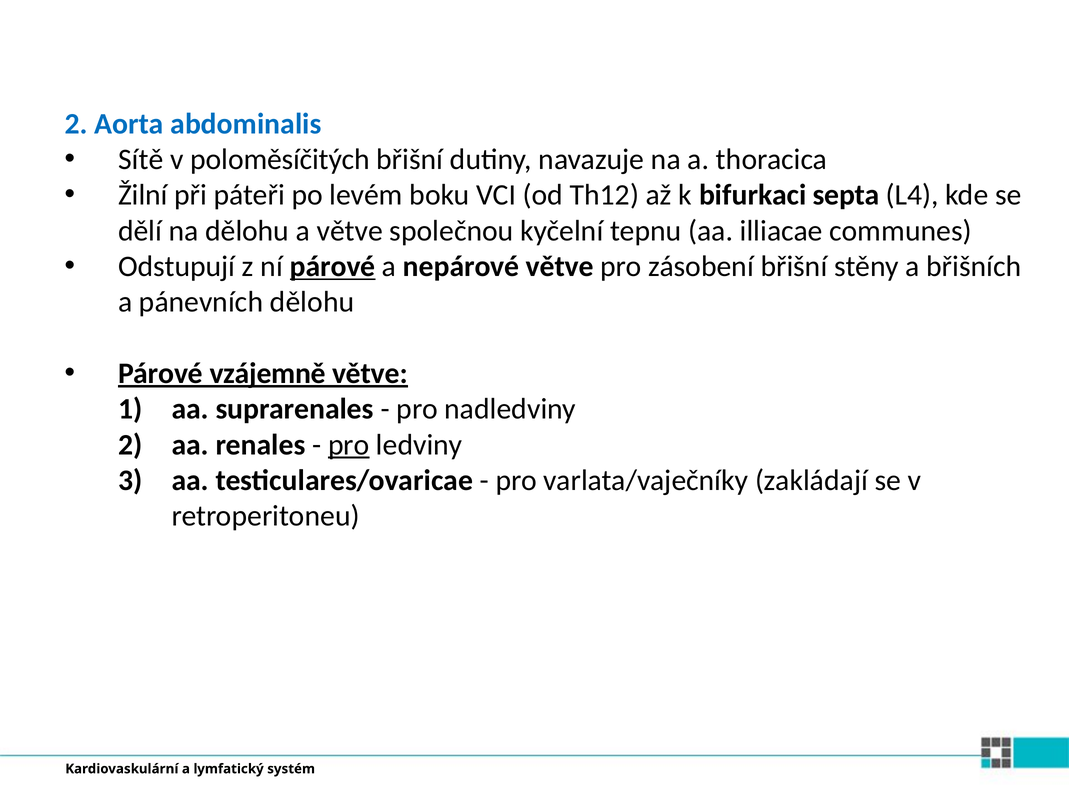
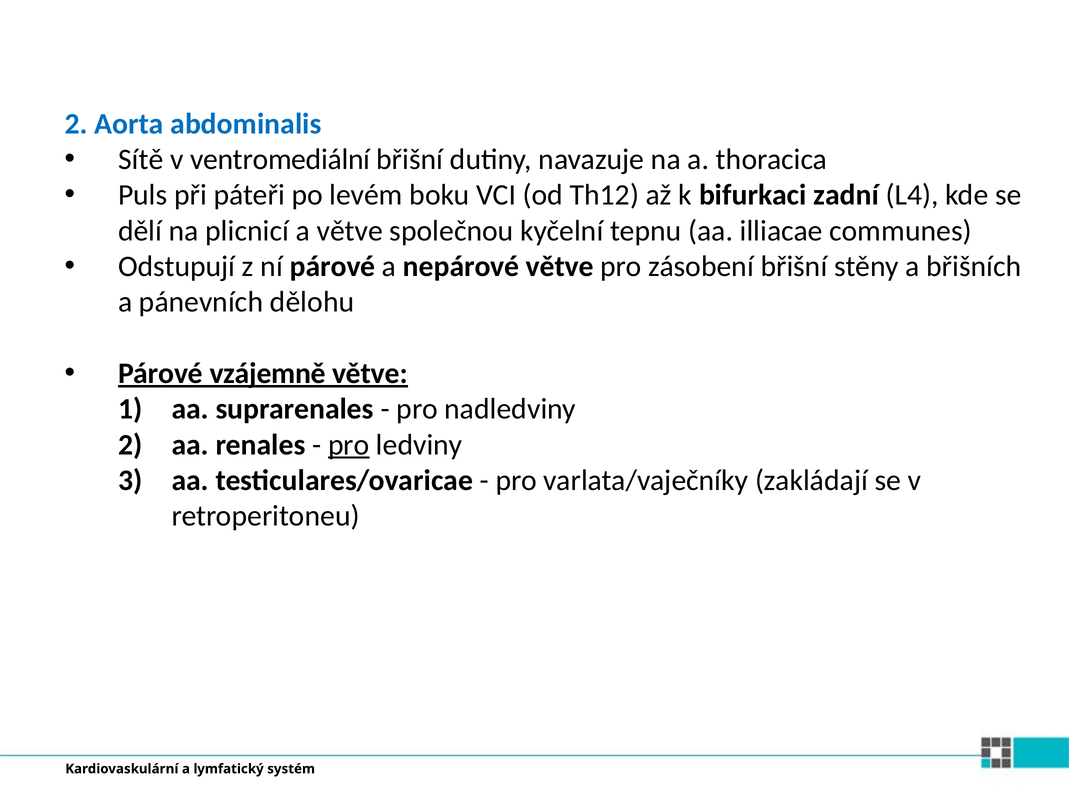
poloměsíčitých: poloměsíčitých -> ventromediální (280, 159)
Žilní: Žilní -> Puls (143, 195)
septa: septa -> zadní (846, 195)
na dělohu: dělohu -> plicnicí (247, 231)
párové underline: present -> none (333, 266)
